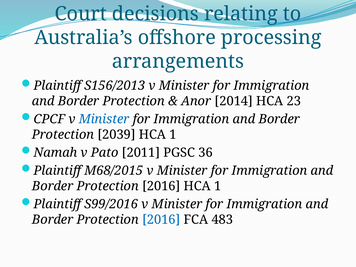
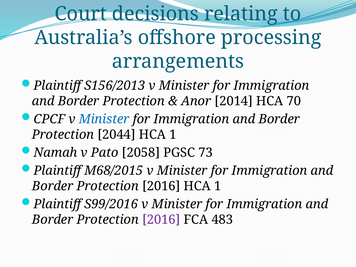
23: 23 -> 70 (294, 101)
2039: 2039 -> 2044 (117, 135)
2011: 2011 -> 2058 (141, 153)
36: 36 -> 73 (206, 153)
2016 colour: blue -> purple (161, 220)
